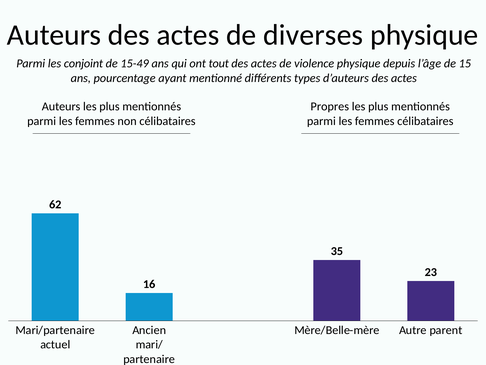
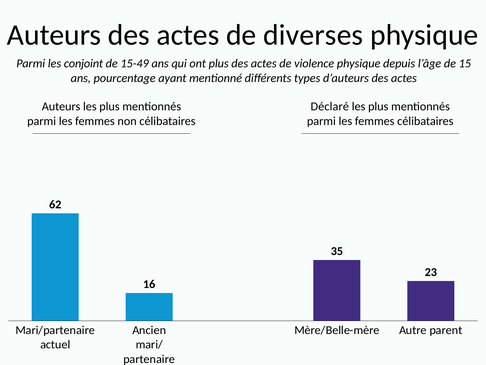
ont tout: tout -> plus (219, 63)
Propres: Propres -> Déclaré (330, 106)
